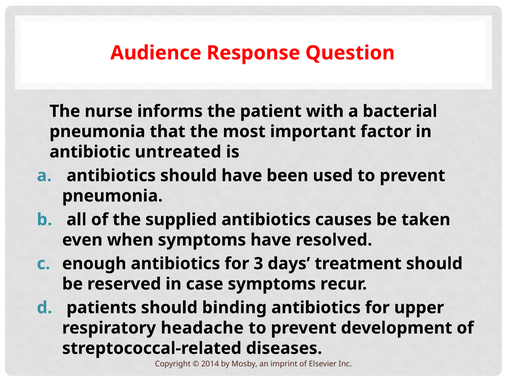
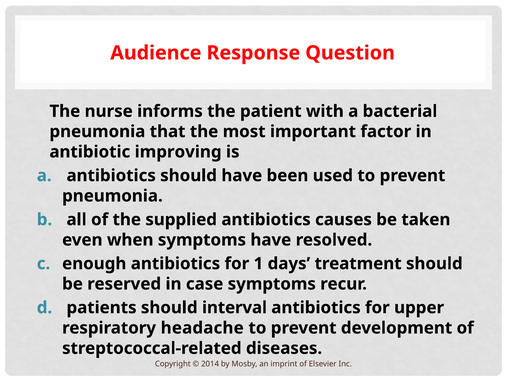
untreated: untreated -> improving (178, 152)
3: 3 -> 1 (258, 263)
binding: binding -> interval (235, 307)
